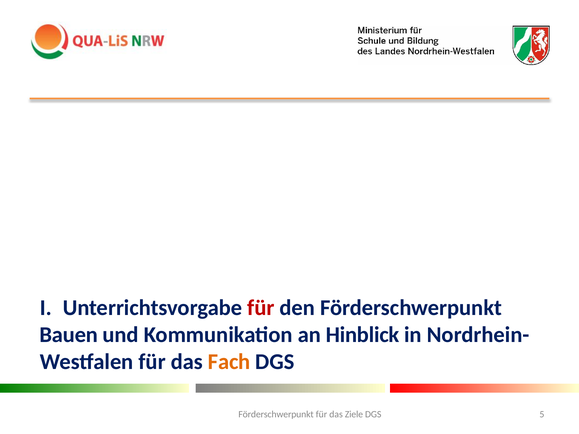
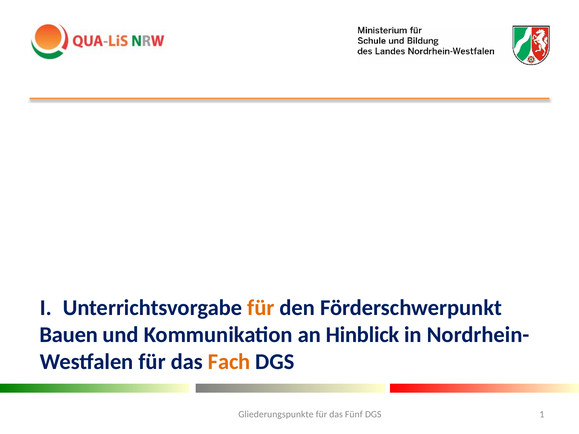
für colour: red -> orange (261, 308)
Förderschwerpunkt: Förderschwerpunkt -> Gliederungspunkte (276, 415)
Ziele: Ziele -> Fünf (354, 415)
5: 5 -> 1 (542, 415)
